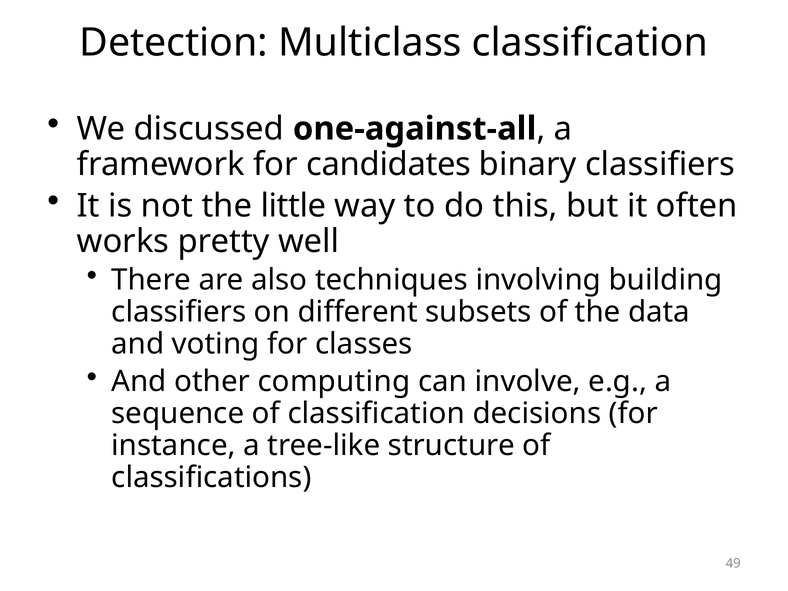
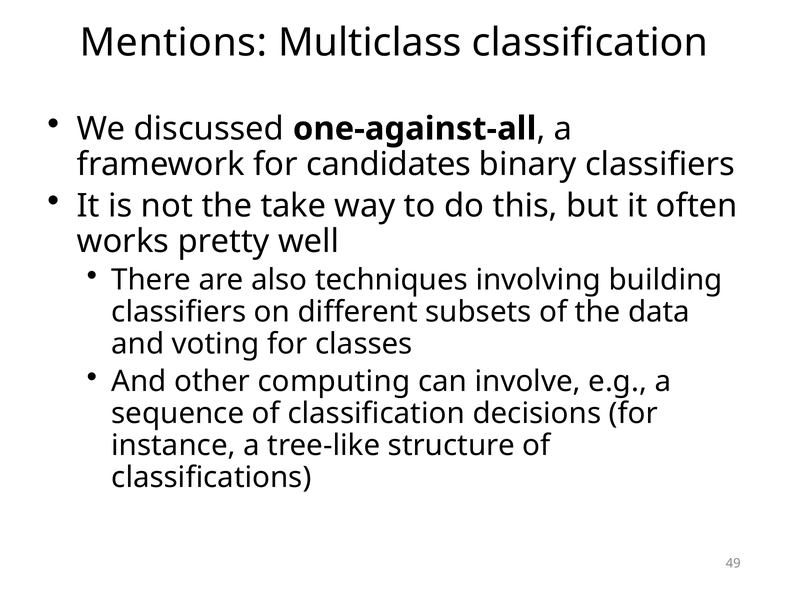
Detection: Detection -> Mentions (173, 43)
little: little -> take (293, 206)
